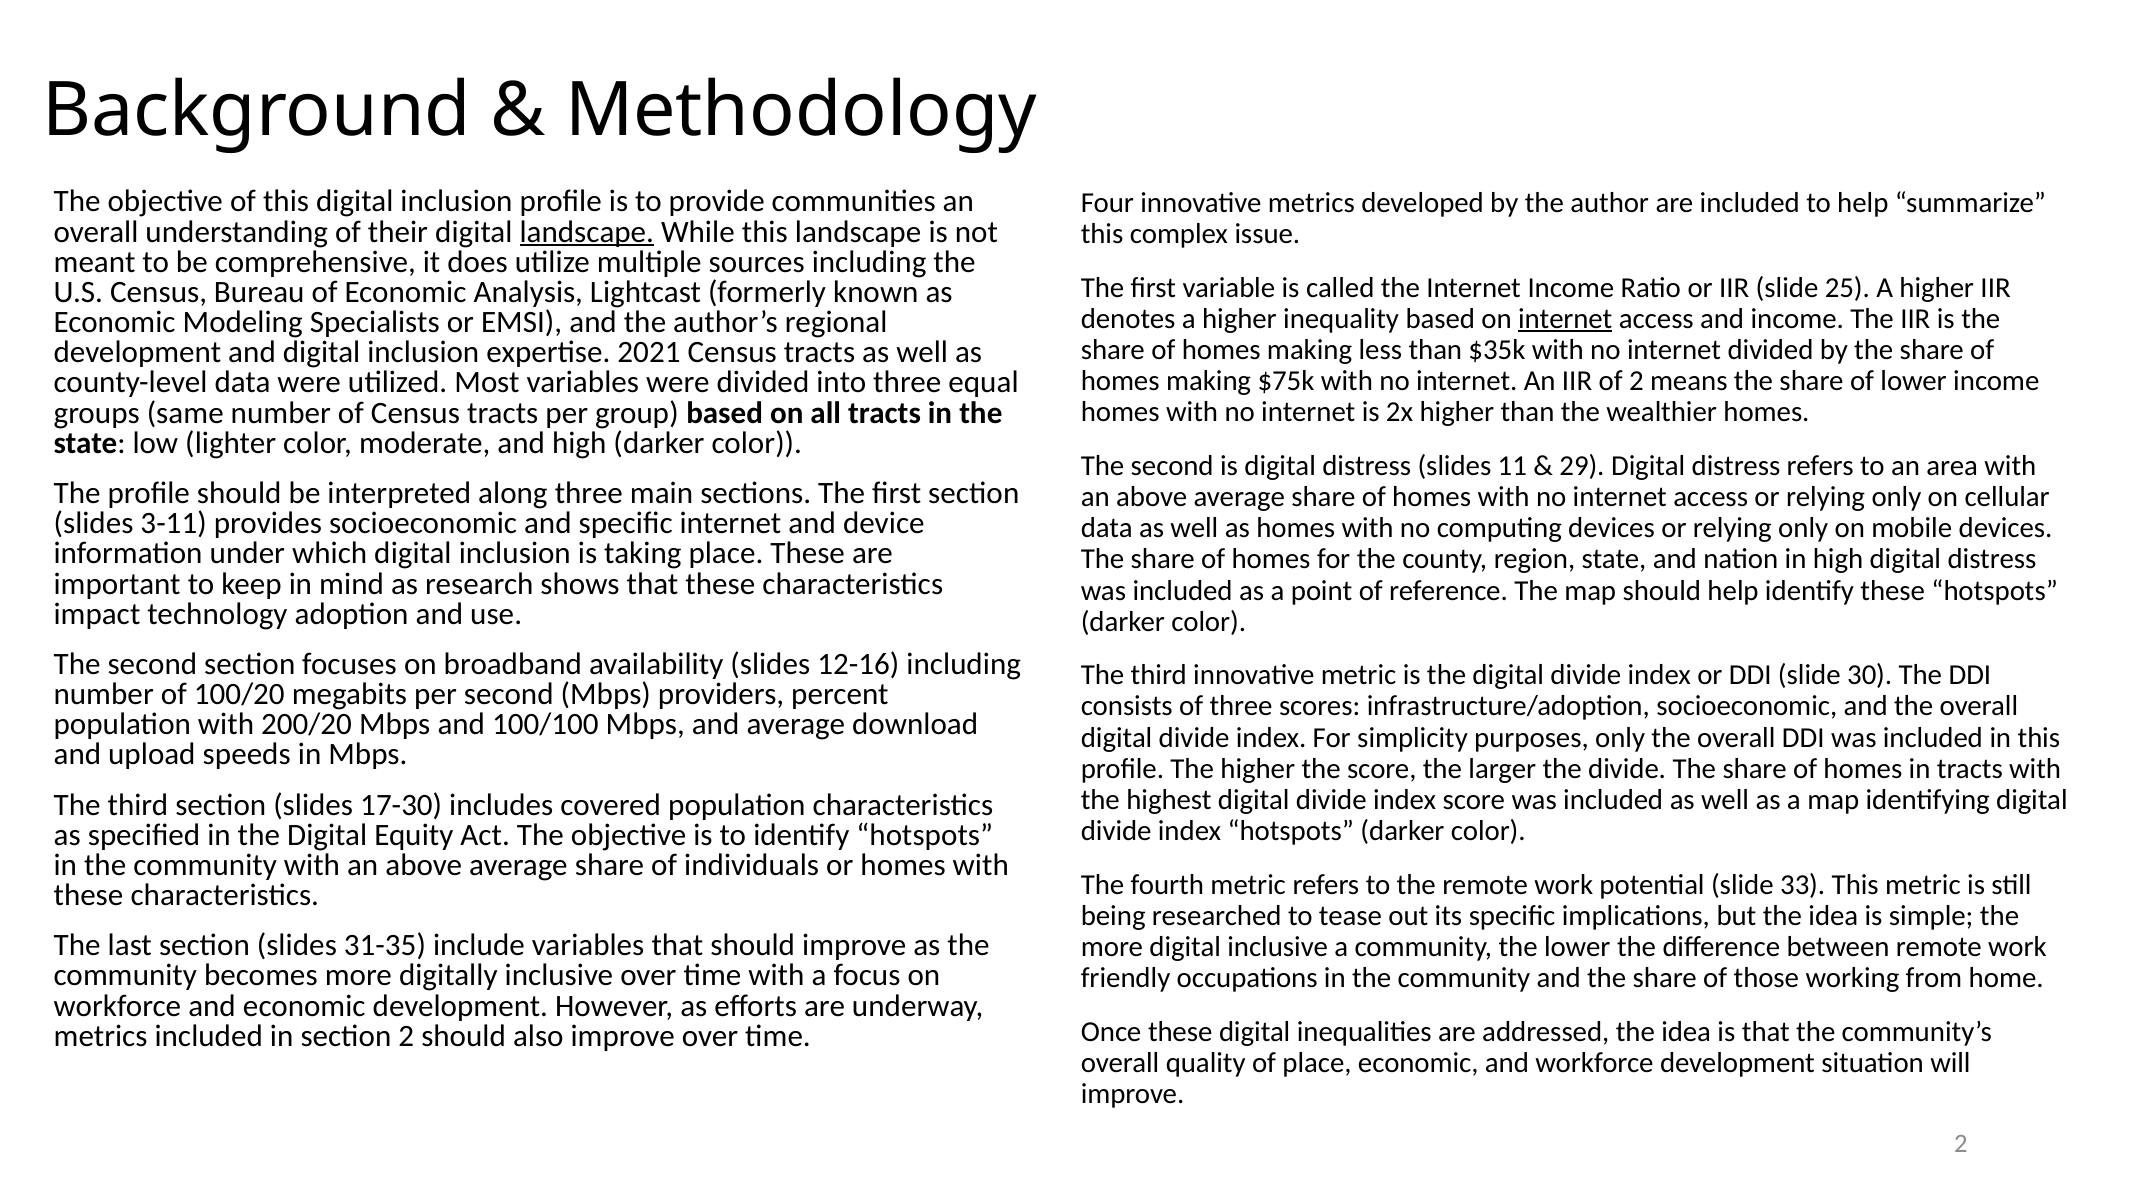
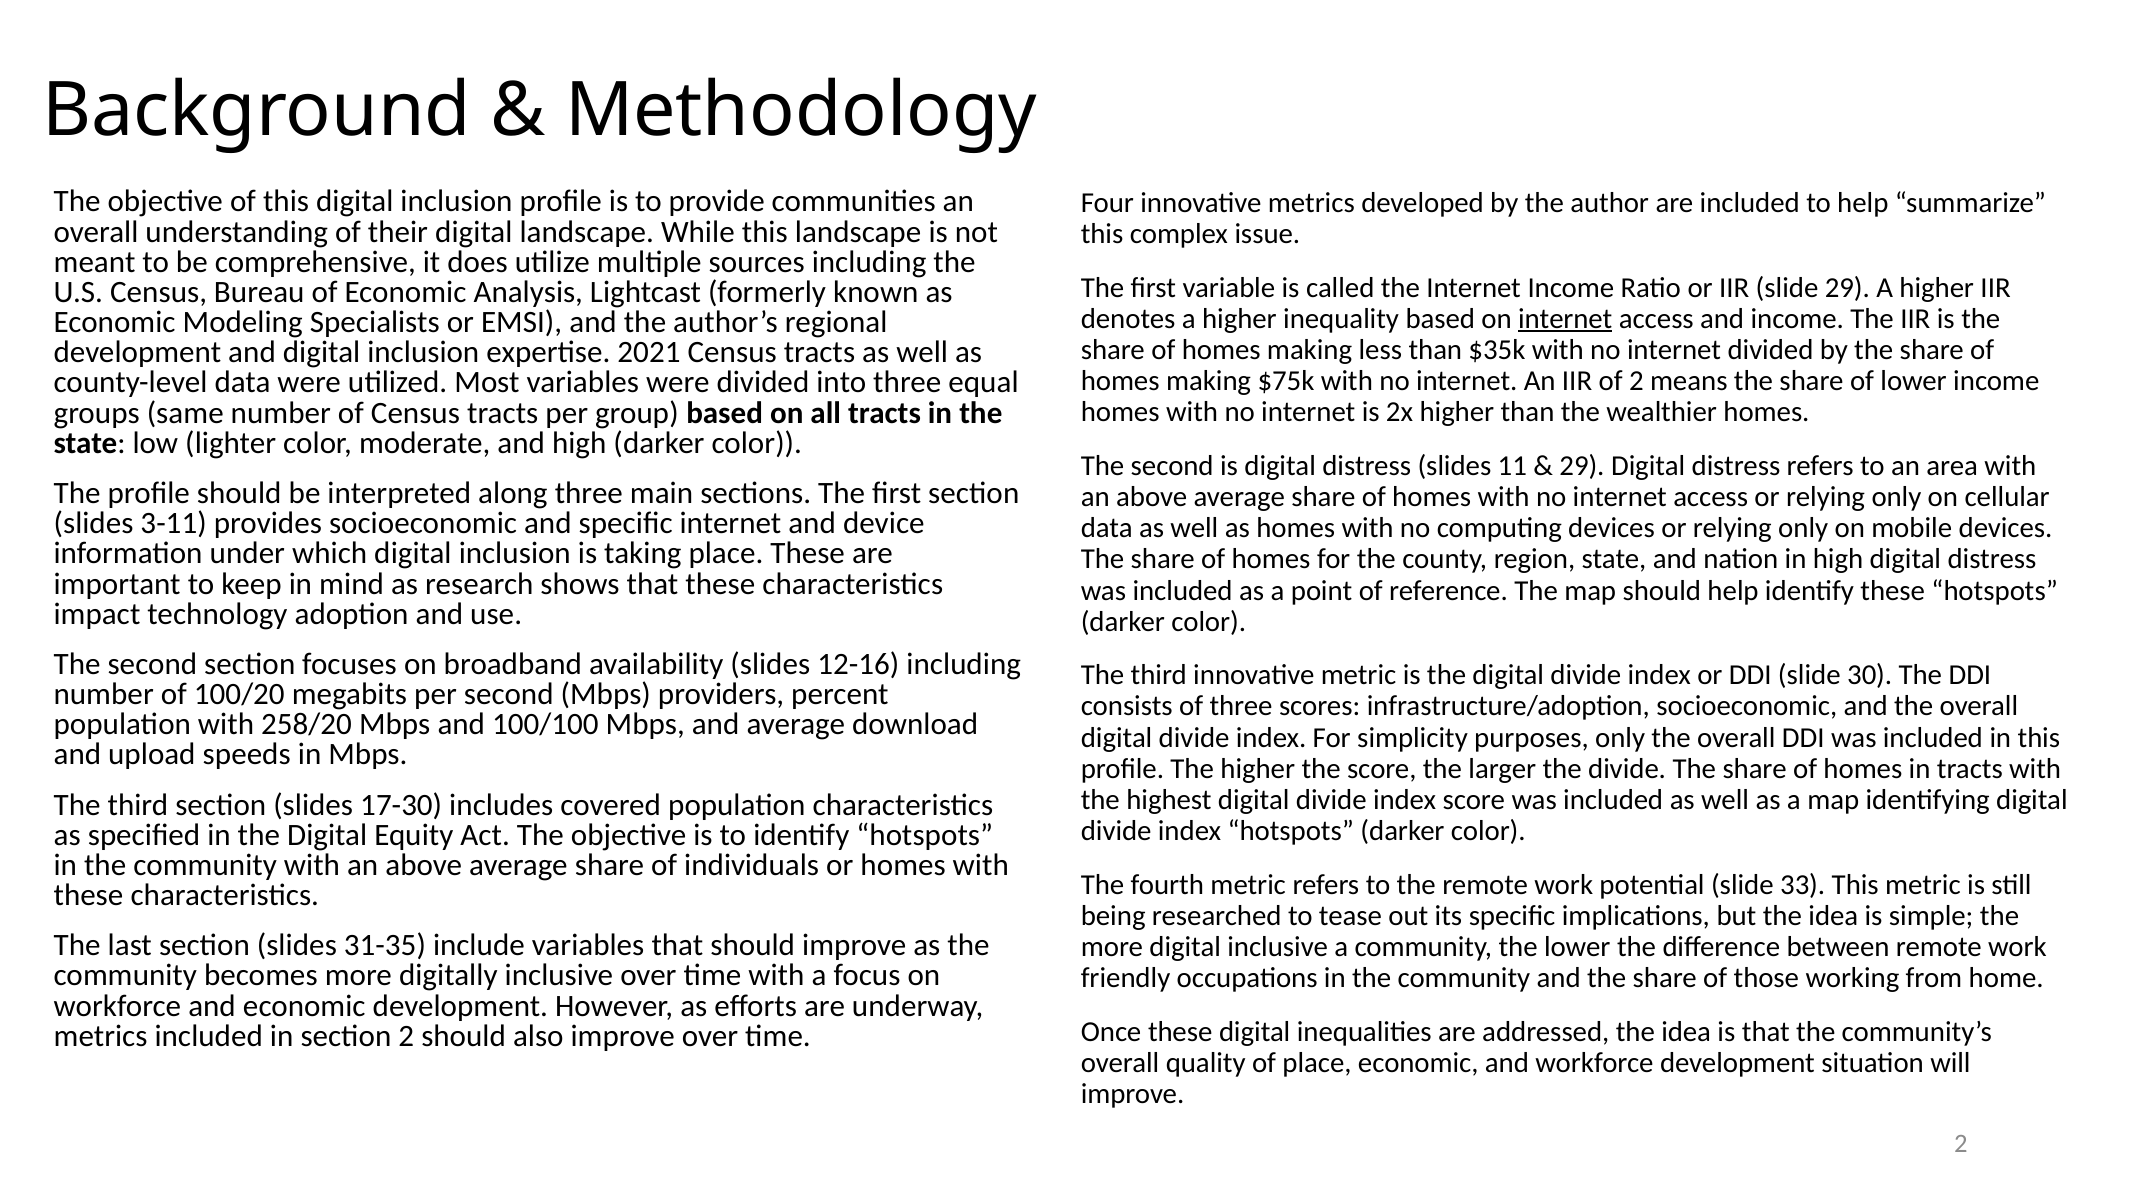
landscape underline: present -> none (587, 232)
slide 25: 25 -> 29 (1847, 288)
200/20: 200/20 -> 258/20 (307, 725)
